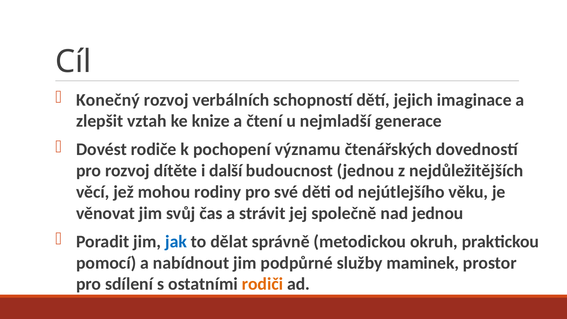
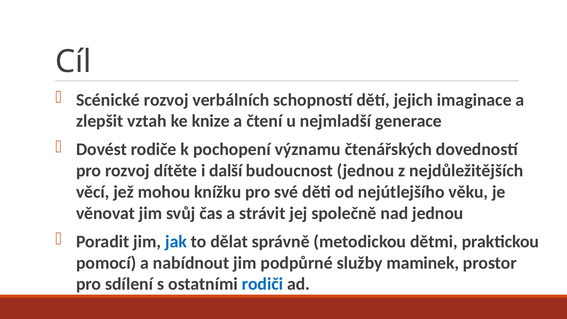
Konečný: Konečný -> Scénické (108, 100)
rodiny: rodiny -> knížku (218, 192)
okruh: okruh -> dětmi (434, 242)
rodiči colour: orange -> blue (262, 284)
